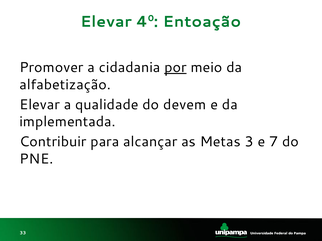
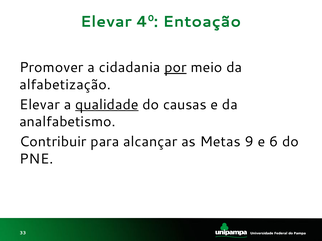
qualidade underline: none -> present (107, 105)
devem: devem -> causas (185, 105)
implementada: implementada -> analfabetismo (67, 122)
3: 3 -> 9 (249, 142)
7: 7 -> 6 (274, 142)
